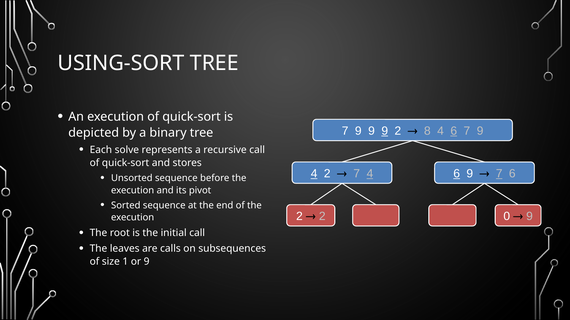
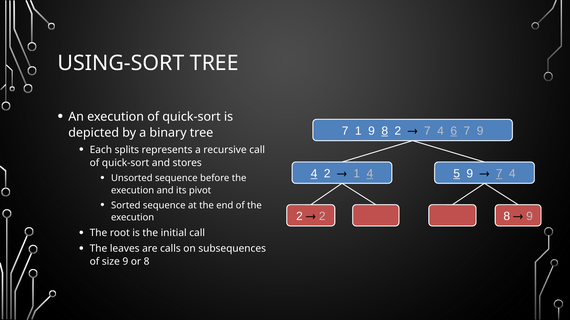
9: 9 -> 1 (358, 131)
9: 9 -> 8 (385, 131)
8: 8 -> 7 (427, 131)
solve: solve -> splits (127, 150)
7: 7 -> 1 (357, 174)
6: 6 -> 5 (457, 174)
6: 6 -> 4 (512, 174)
2 0: 0 -> 8 (507, 217)
size 1: 1 -> 9 (125, 262)
or 9: 9 -> 8 (147, 262)
